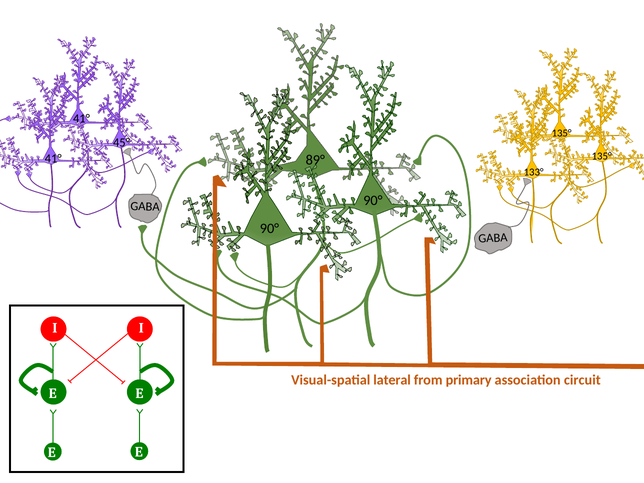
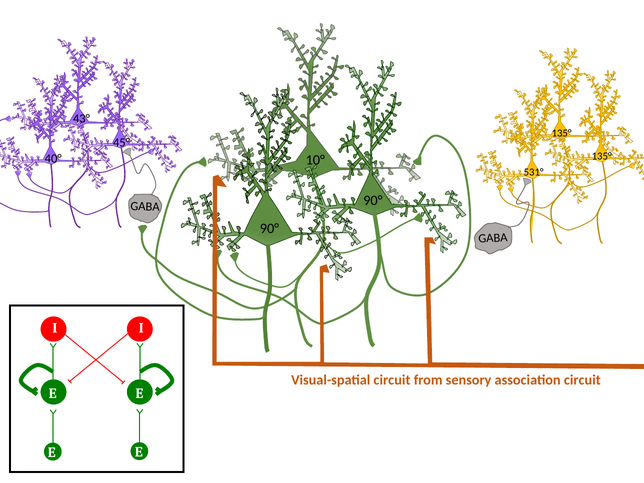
41°: 41° -> 43° (81, 118)
41°: 41° -> 40° (53, 159)
89°: 89° -> 10° (315, 160)
133°: 133° -> 531° (534, 172)
Visual-spatial lateral: lateral -> circuit (392, 380)
primary: primary -> sensory (469, 380)
